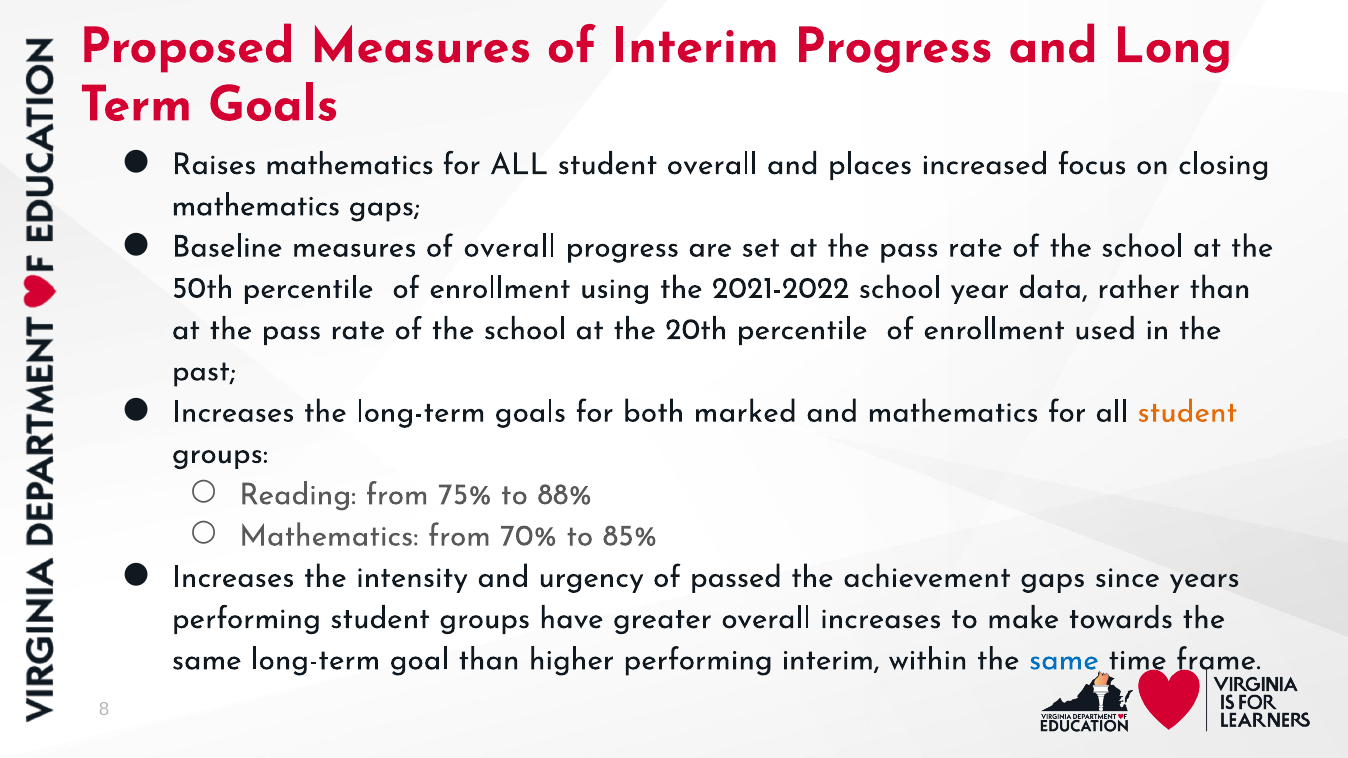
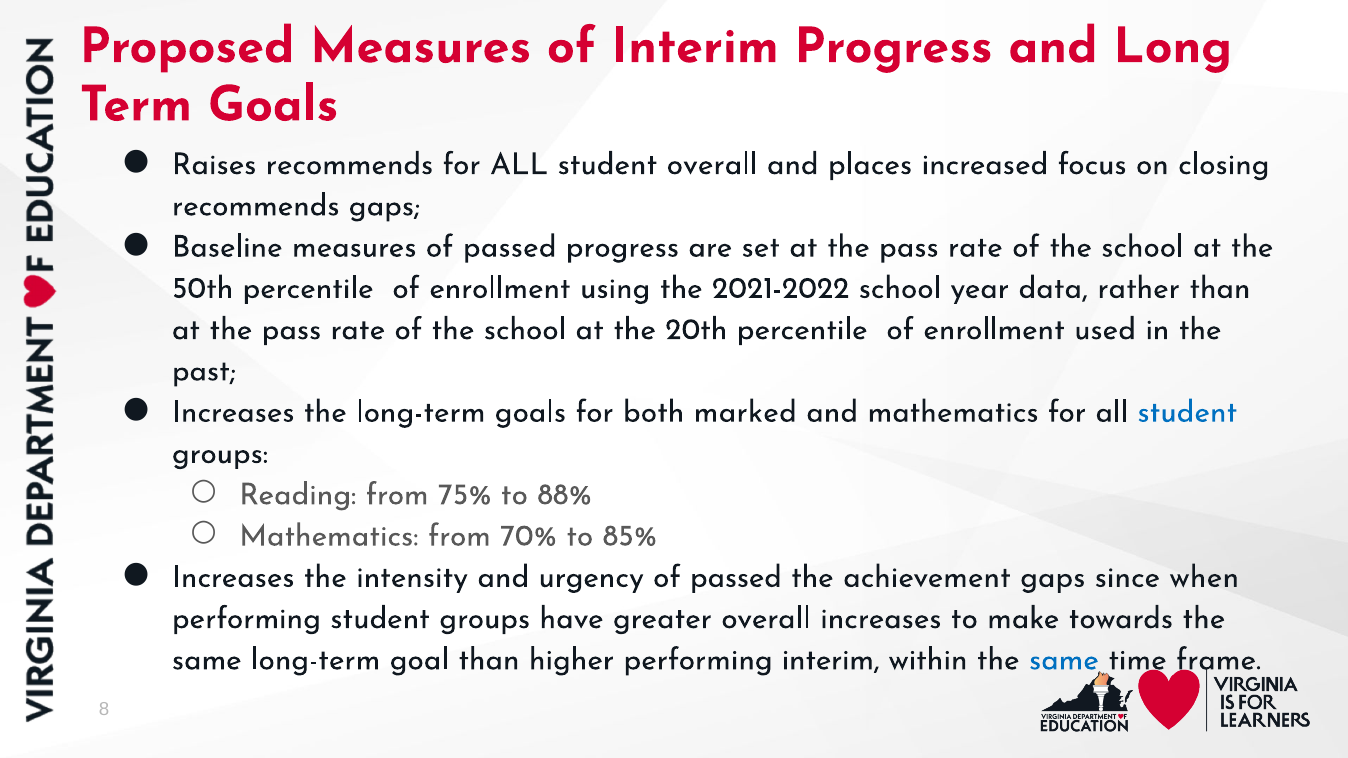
Raises mathematics: mathematics -> recommends (349, 164)
mathematics: mathematics -> recommends (256, 206)
measures of overall: overall -> passed (510, 247)
student colour: orange -> blue (1187, 412)
years: years -> when (1204, 577)
